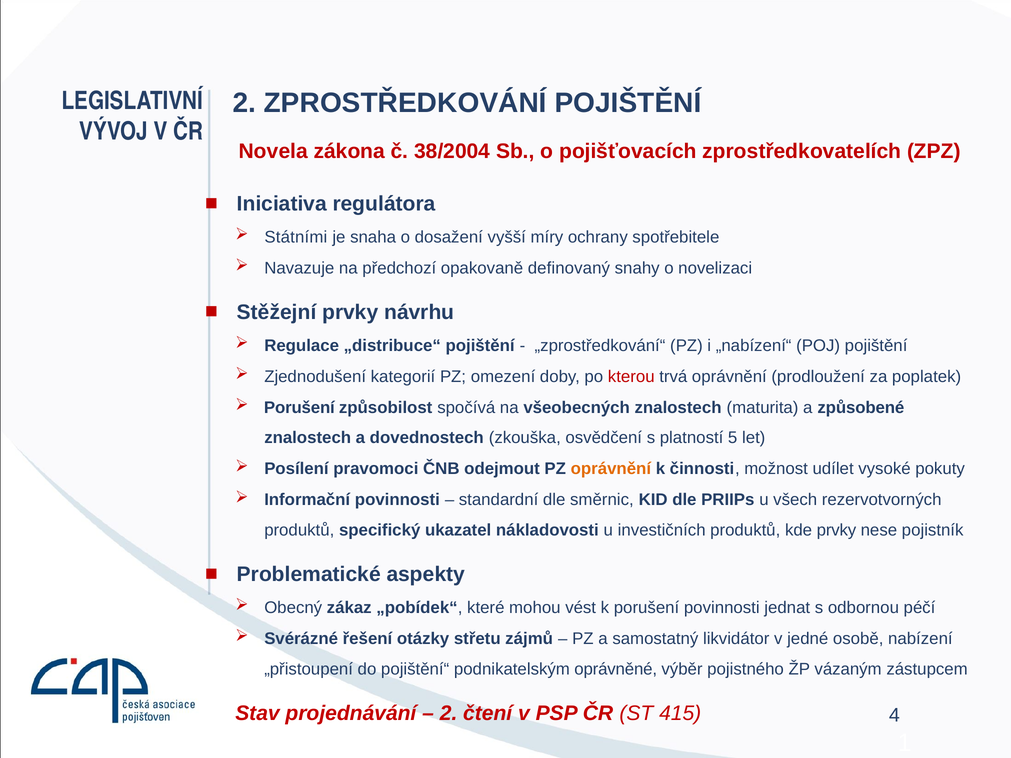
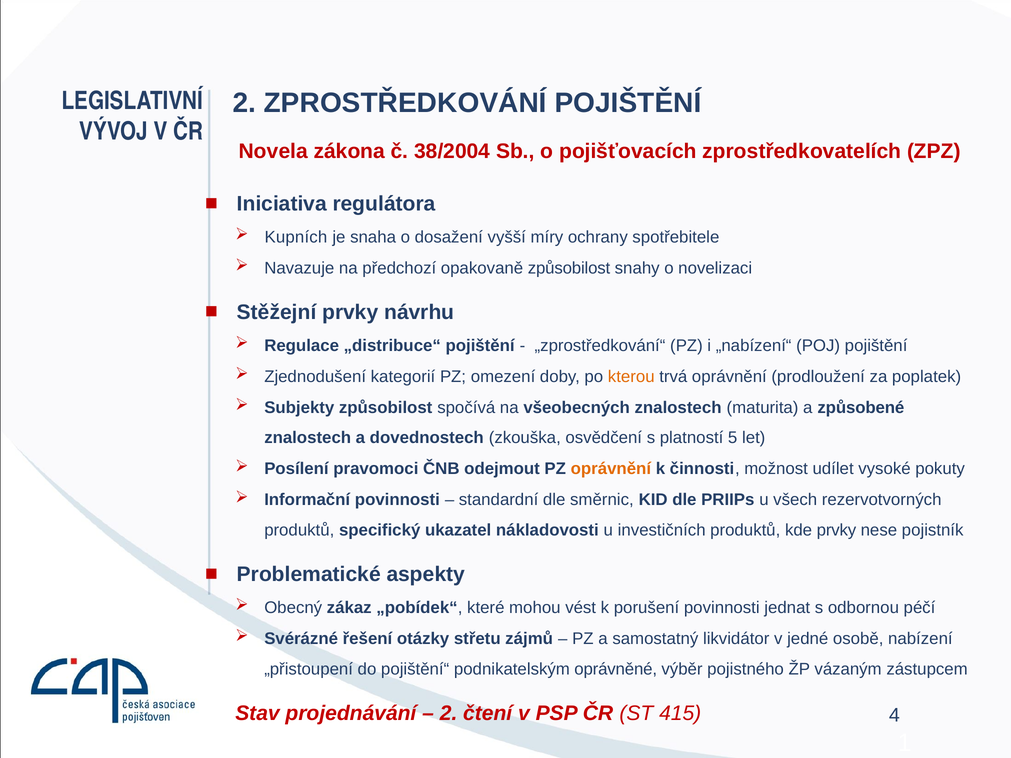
Státními: Státními -> Kupních (296, 237)
opakovaně definovaný: definovaný -> způsobilost (569, 268)
kterou colour: red -> orange (631, 377)
Porušení: Porušení -> Subjekty (299, 408)
